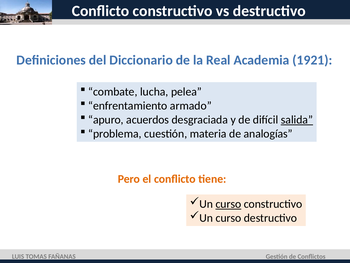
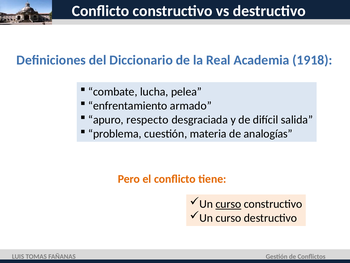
1921: 1921 -> 1918 (312, 60)
acuerdos: acuerdos -> respecto (148, 120)
salida underline: present -> none (297, 120)
